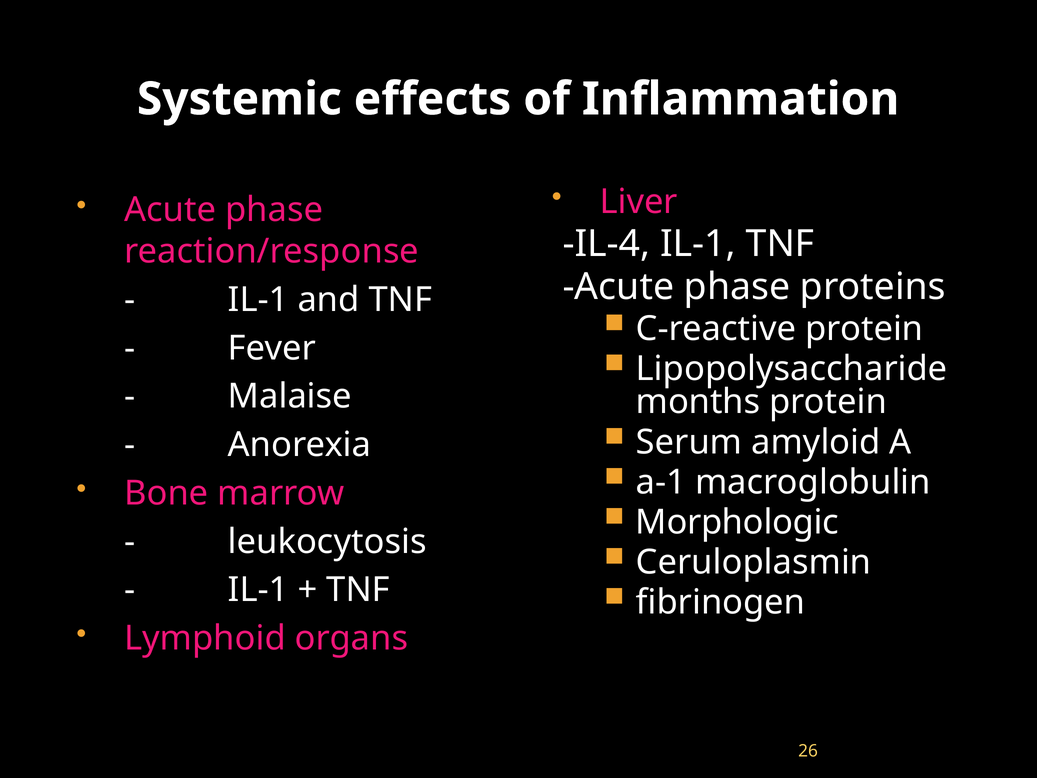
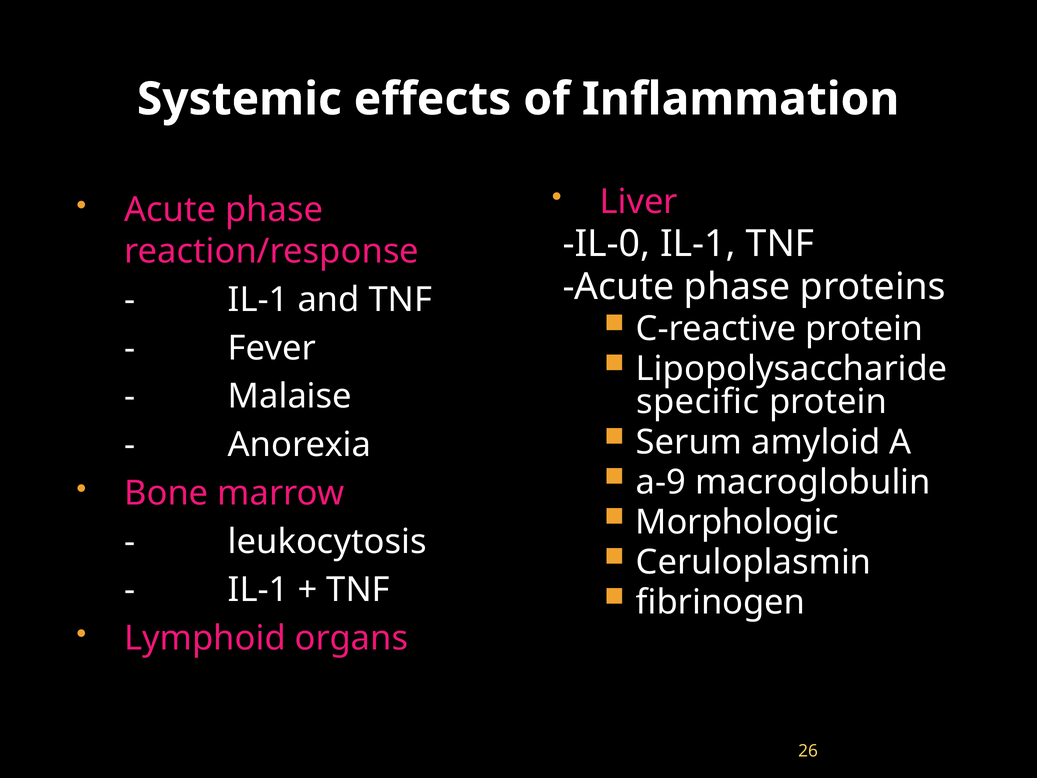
IL-4: IL-4 -> IL-0 (607, 244)
months: months -> specific (698, 402)
a-1: a-1 -> a-9 (661, 482)
